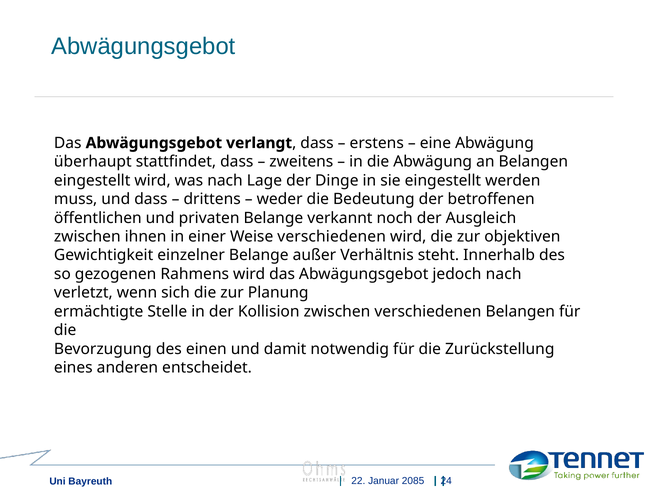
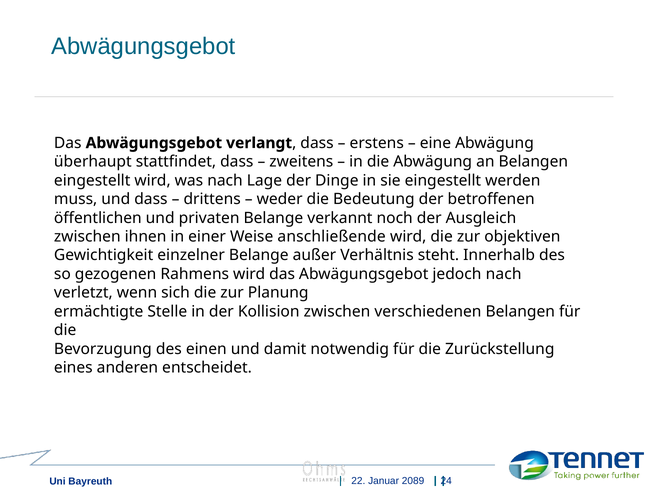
Weise verschiedenen: verschiedenen -> anschließende (332, 236)
2085: 2085 -> 2089 (413, 481)
